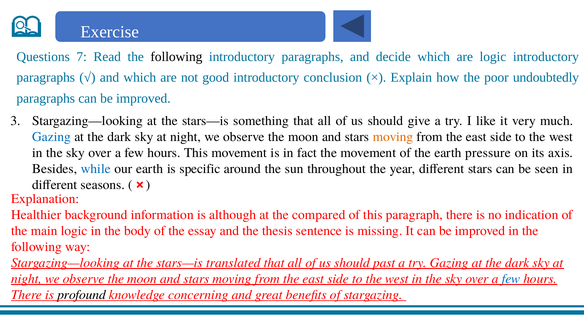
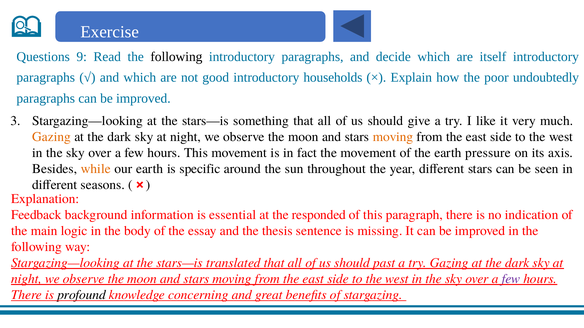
7: 7 -> 9 (82, 57)
are logic: logic -> itself (493, 57)
conclusion: conclusion -> households (333, 78)
Gazing colour: blue -> orange (52, 137)
while colour: blue -> orange (96, 169)
Healthier: Healthier -> Feedback (36, 215)
although: although -> essential (233, 215)
compared: compared -> responded (319, 215)
few colour: blue -> purple (511, 279)
